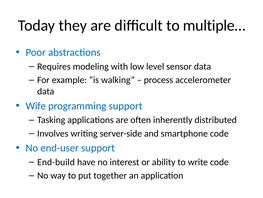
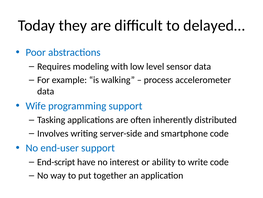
multiple…: multiple… -> delayed… (214, 25)
End-build: End-build -> End-script (56, 162)
